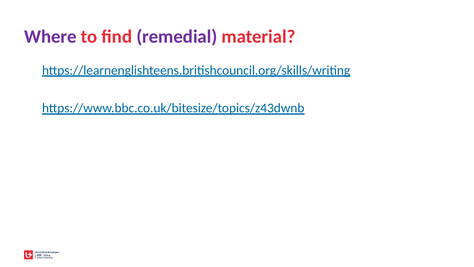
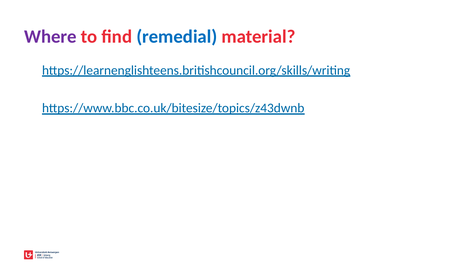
remedial colour: purple -> blue (177, 37)
